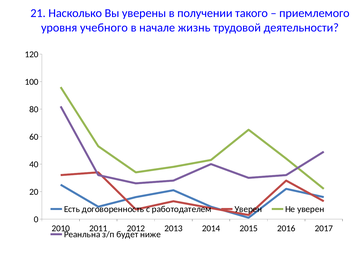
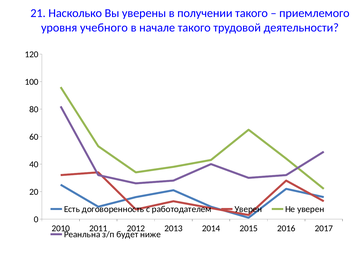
начале жизнь: жизнь -> такого (194, 28)
